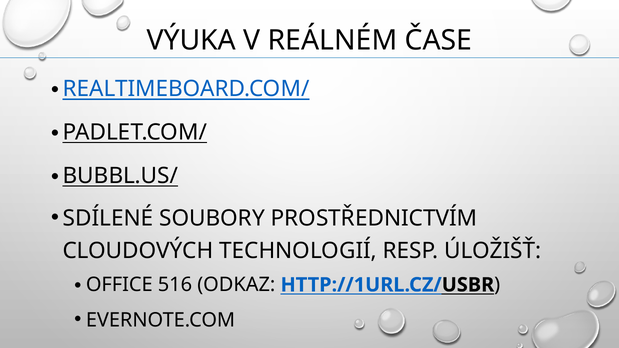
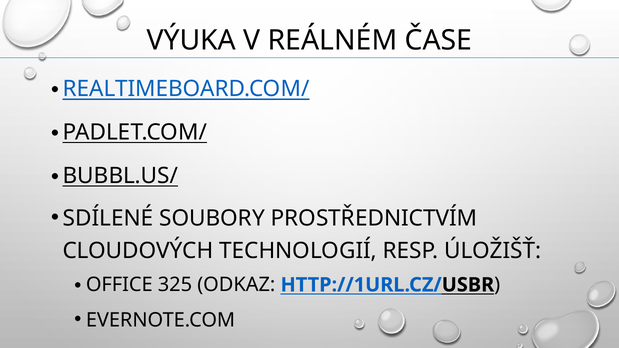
516: 516 -> 325 (175, 285)
